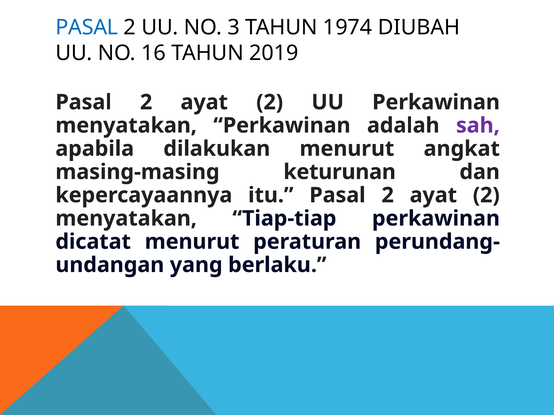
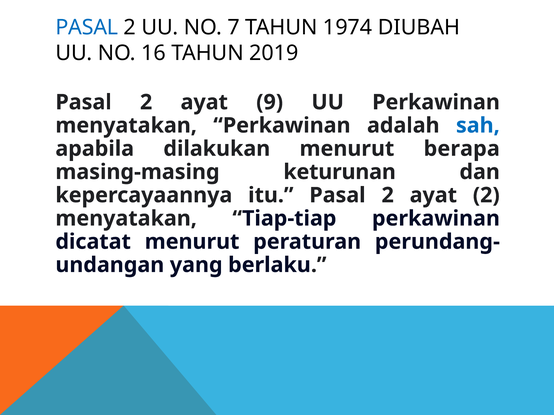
3: 3 -> 7 (234, 27)
2: 2 -> 9 (270, 102)
sah colour: purple -> blue (478, 126)
angkat: angkat -> berapa (462, 149)
